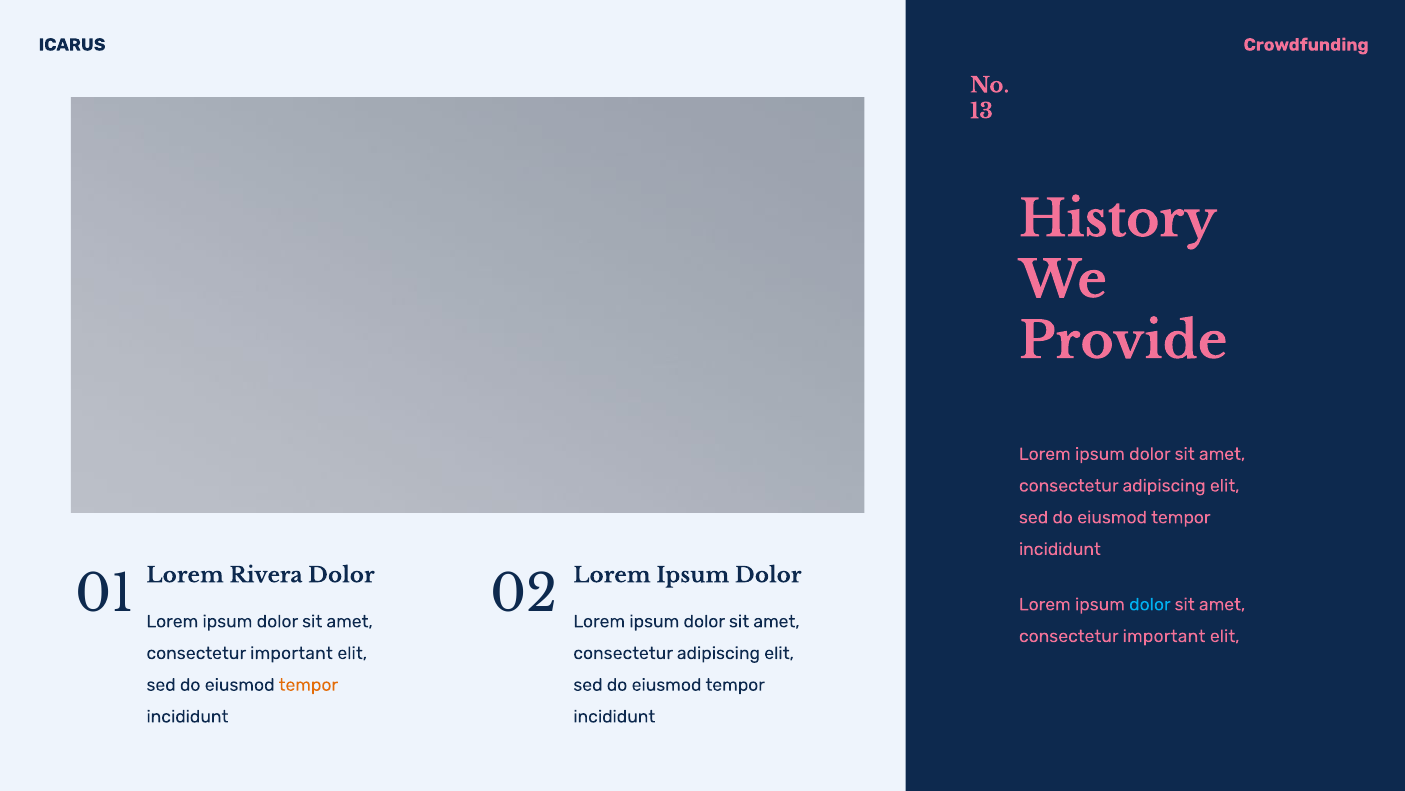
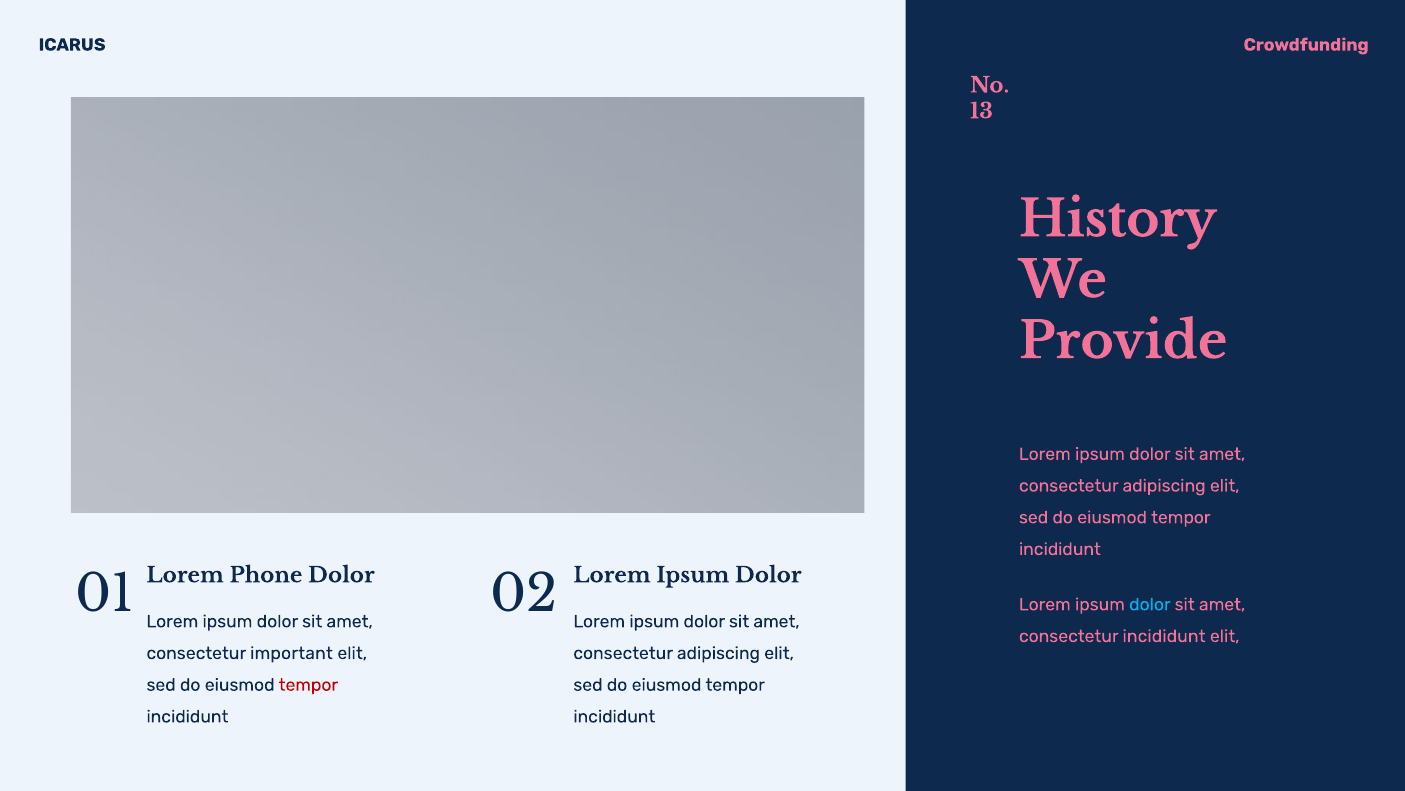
Rivera: Rivera -> Phone (266, 575)
important: important -> incididunt (1164, 636)
tempor colour: orange -> red (308, 684)
